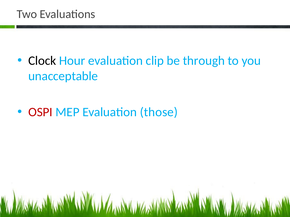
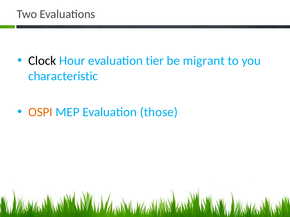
clip: clip -> tier (155, 61)
through: through -> migrant (204, 61)
unacceptable: unacceptable -> characteristic (63, 76)
OSPI colour: red -> orange (40, 112)
